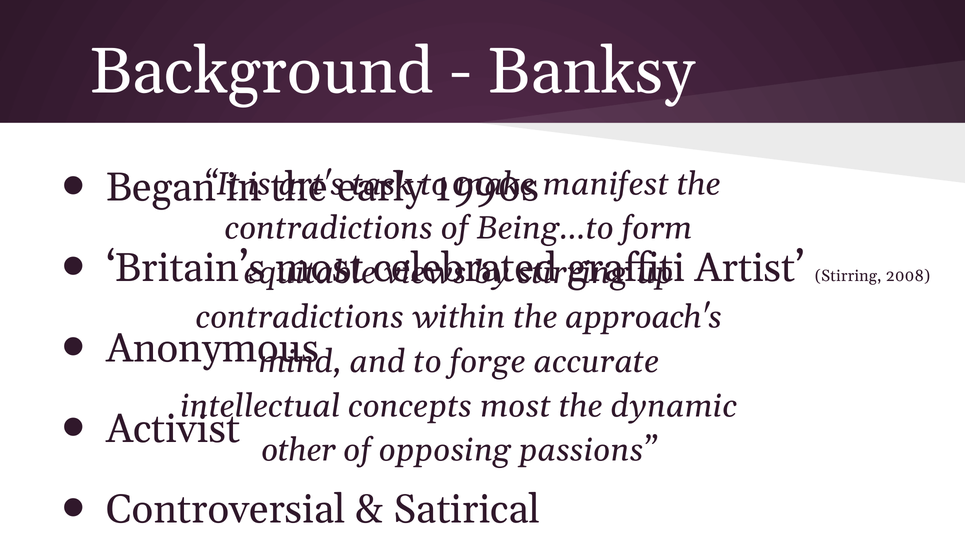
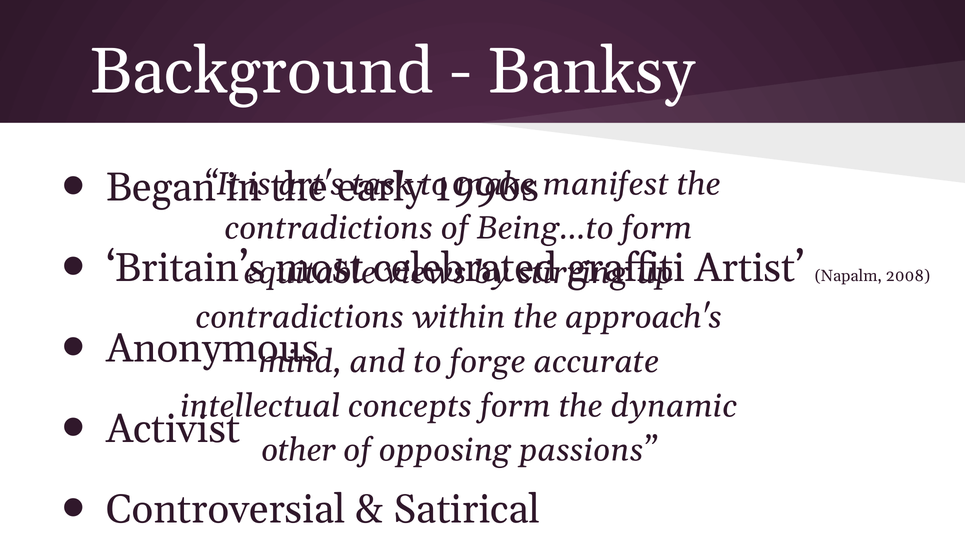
Artist Stirring: Stirring -> Napalm (848, 276)
concepts most: most -> form (515, 406)
